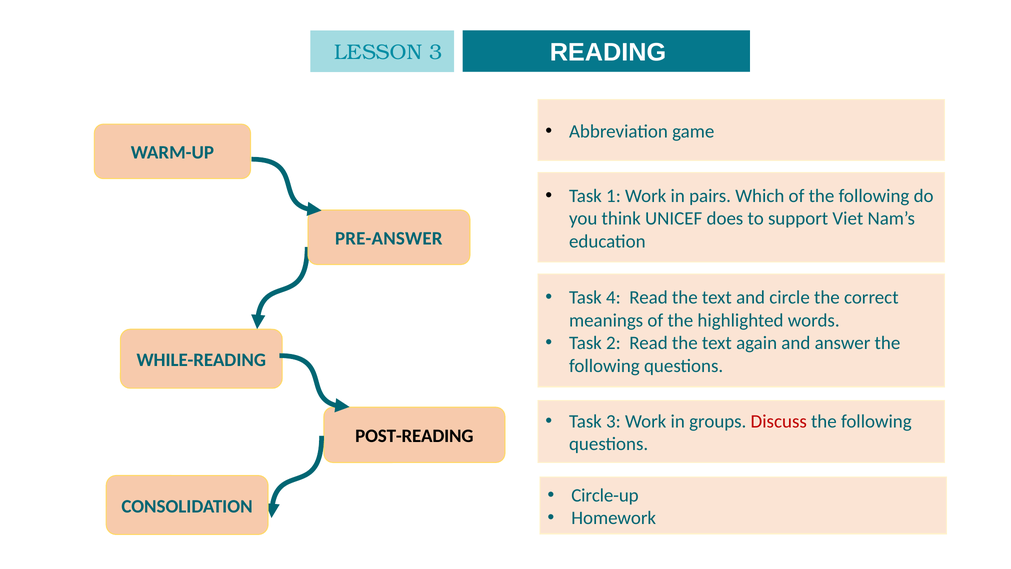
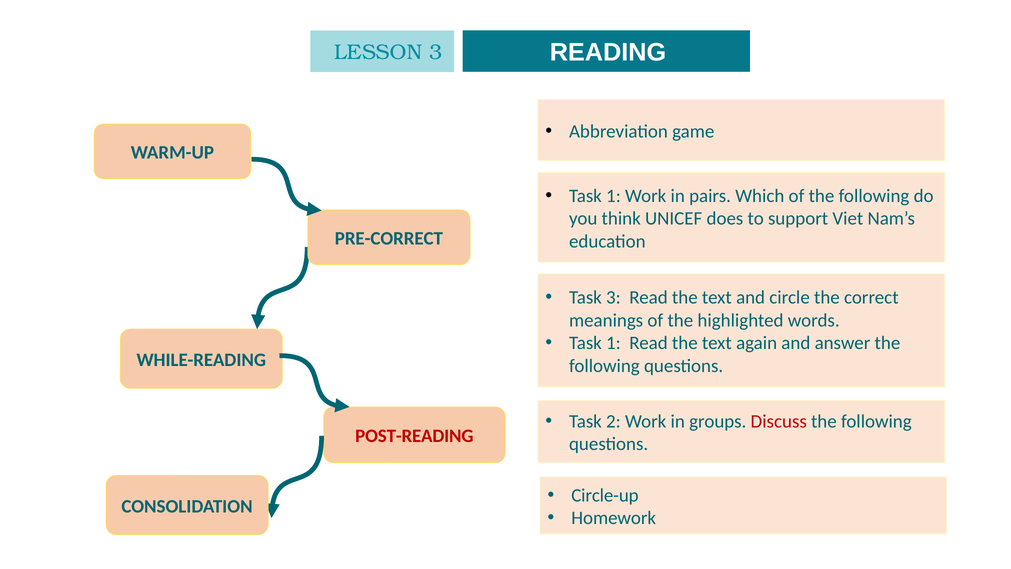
PRE-ANSWER: PRE-ANSWER -> PRE-CORRECT (389, 238)
Task 4: 4 -> 3 (613, 297)
2: 2 -> 1 (613, 343)
Task 3: 3 -> 2 (613, 421)
POST-READING colour: black -> red (414, 436)
